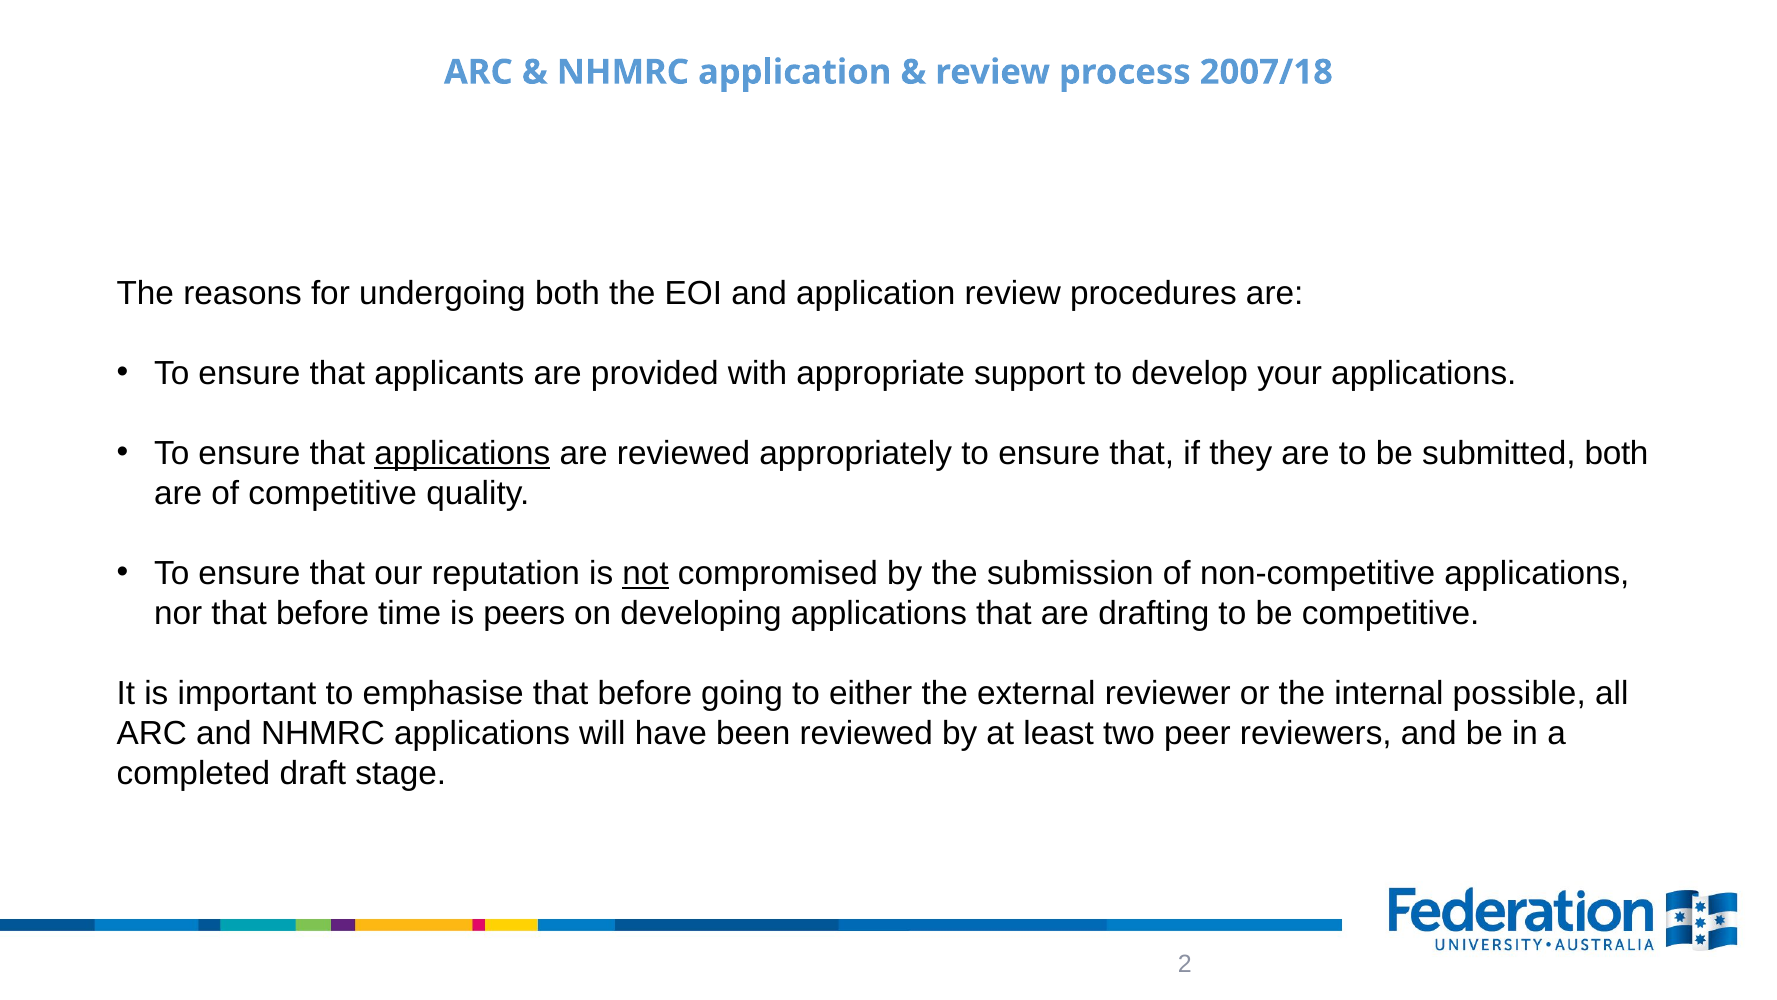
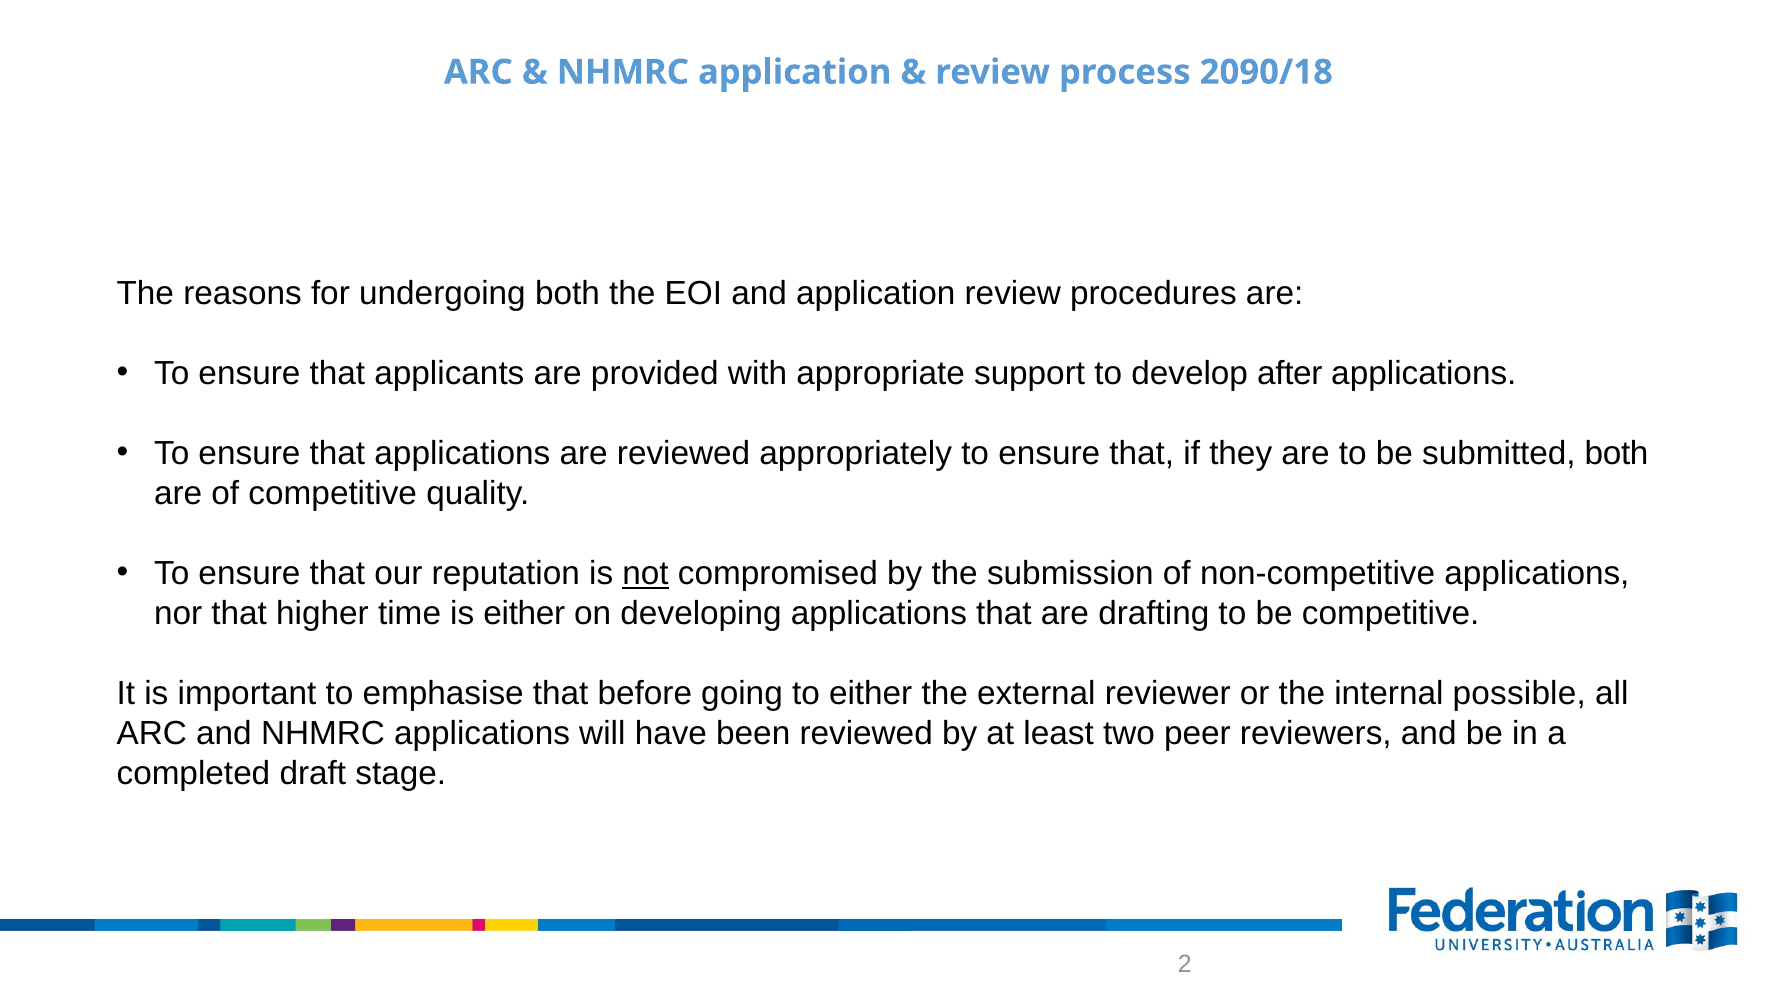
2007/18: 2007/18 -> 2090/18 (1266, 72)
your: your -> after (1290, 373)
applications underline: present -> none (462, 453)
nor that before: before -> higher (323, 613)
is peers: peers -> either (524, 613)
